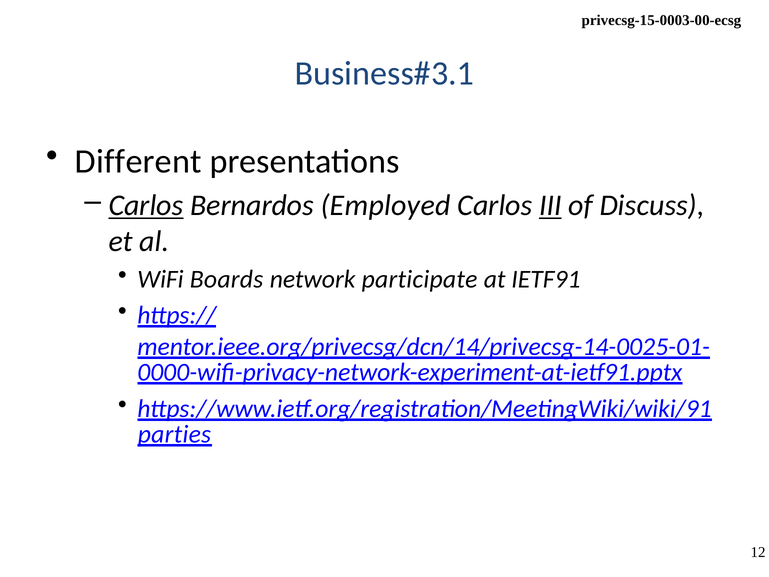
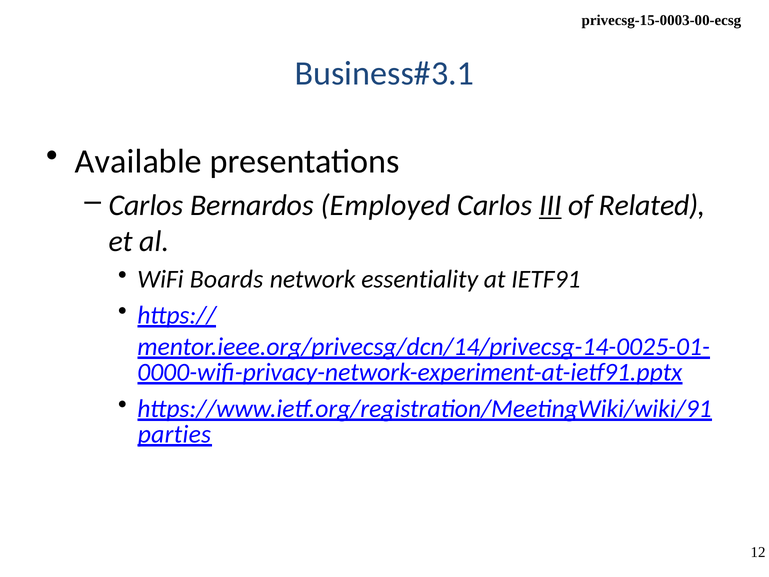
Different: Different -> Available (138, 161)
Carlos underline: present -> none (146, 205)
Discuss: Discuss -> Related (652, 205)
participate: participate -> essentiality (420, 279)
